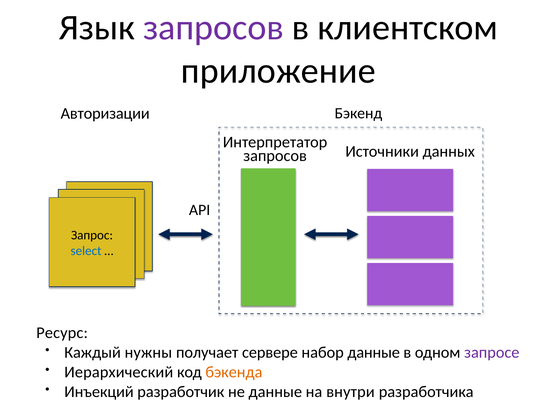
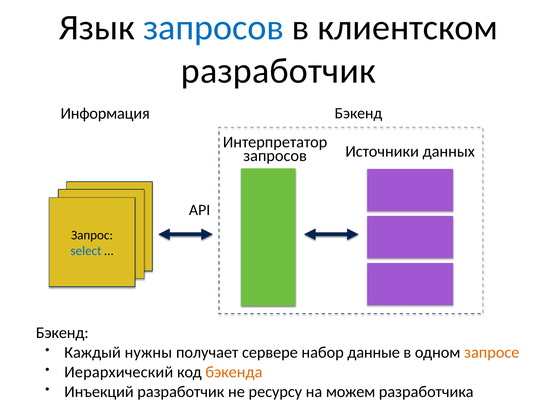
запросов colour: purple -> blue (213, 28)
приложение: приложение -> разработчик (278, 71)
Авторизации: Авторизации -> Информация (105, 113)
Ресурс: Ресурс -> Бэкенд (62, 333)
запросе colour: purple -> orange (492, 352)
не данные: данные -> ресурсу (275, 391)
внутри: внутри -> можем (351, 391)
